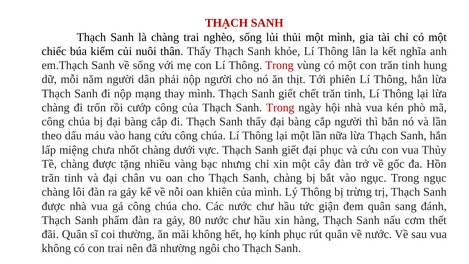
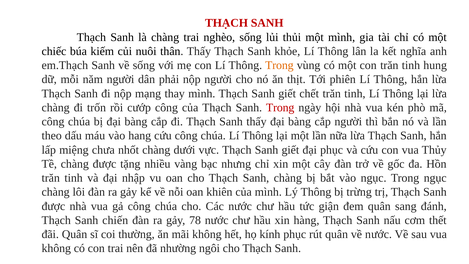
Trong colour: red -> orange (279, 65)
chân: chân -> nhập (133, 178)
phẩm: phẩm -> chiến (115, 220)
80: 80 -> 78 (195, 220)
